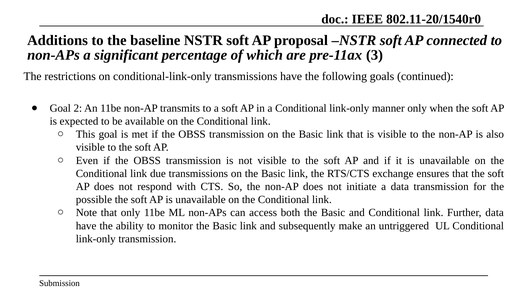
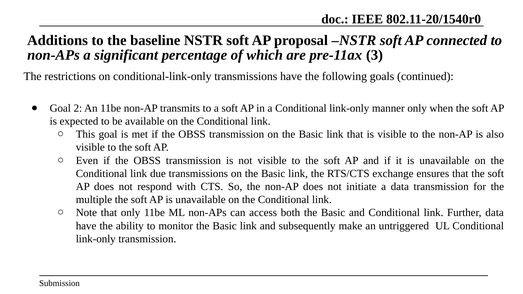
possible: possible -> multiple (94, 200)
